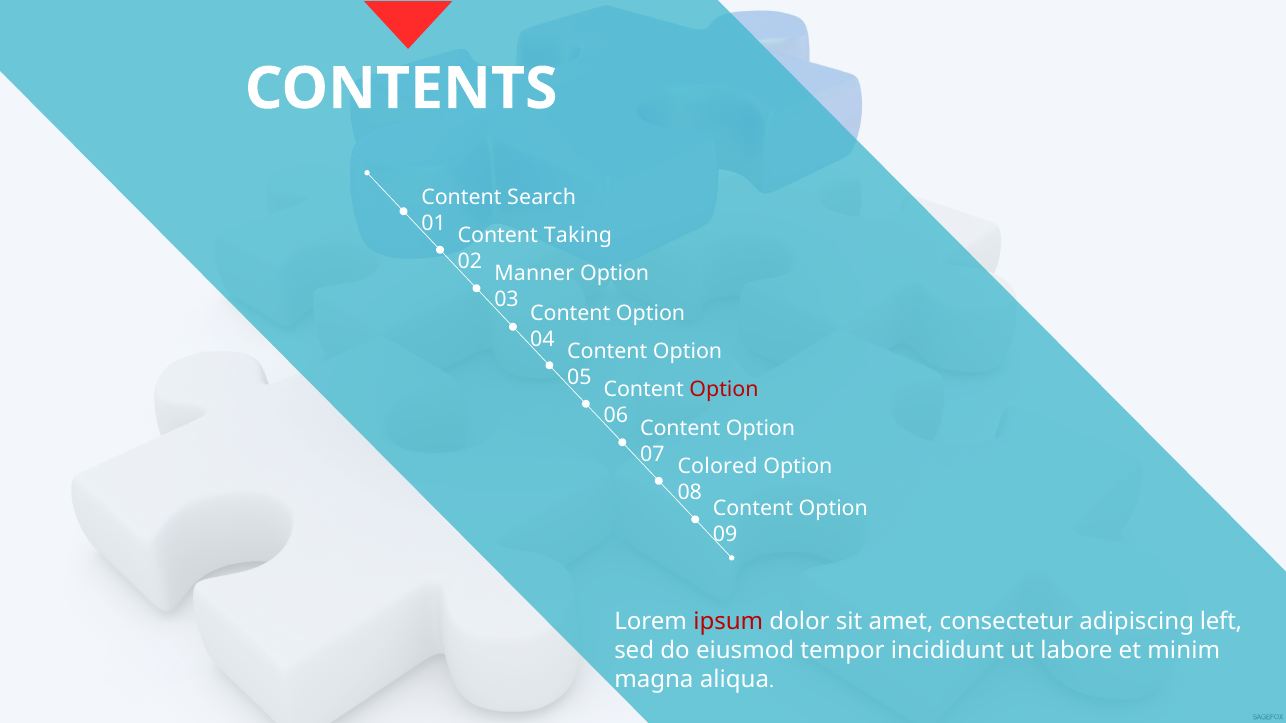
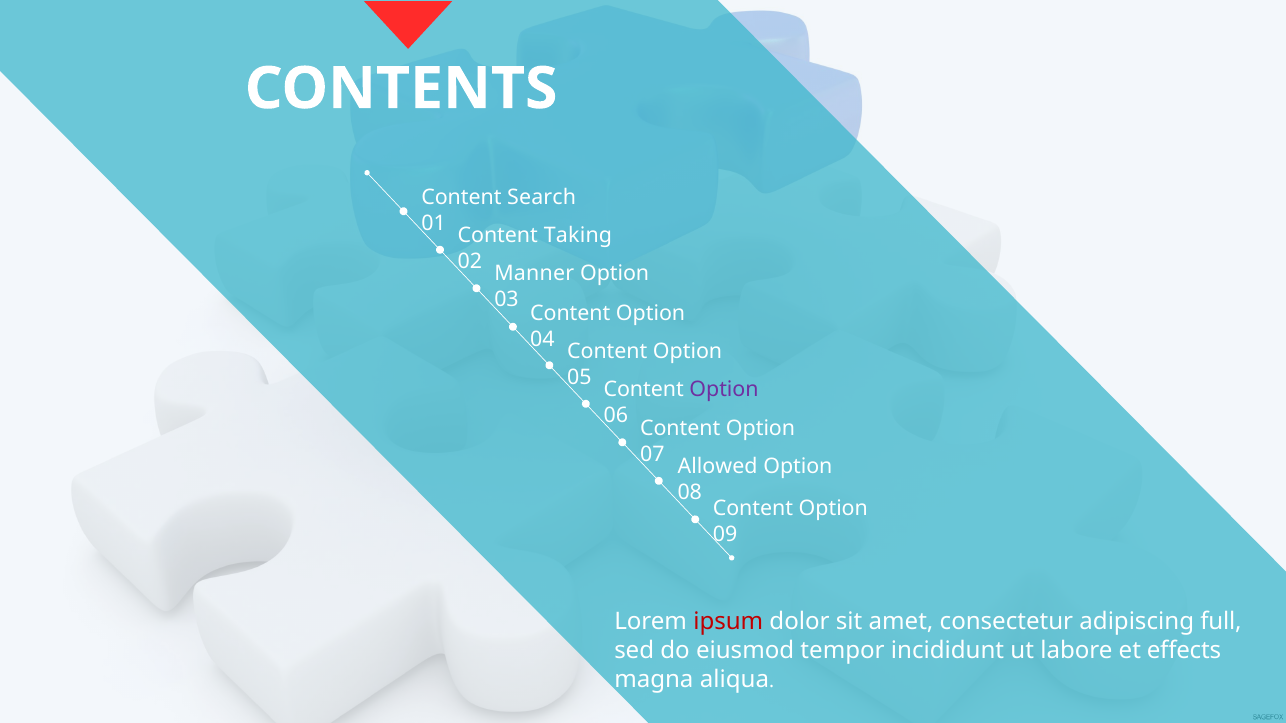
Option colour: red -> purple (724, 390)
Colored: Colored -> Allowed (718, 467)
left: left -> full (1221, 622)
minim: minim -> effects (1184, 651)
